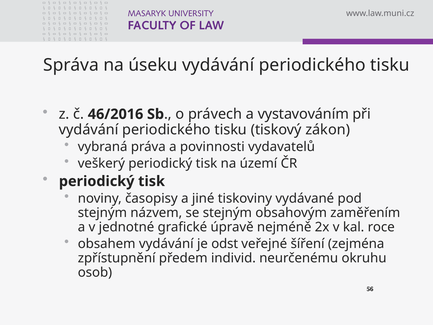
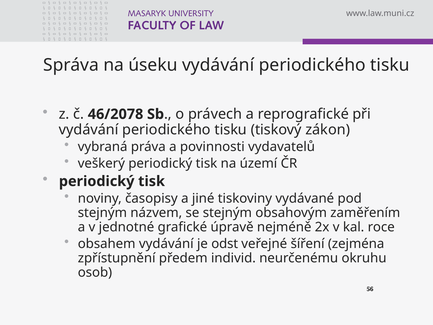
46/2016: 46/2016 -> 46/2078 (116, 114)
vystavováním: vystavováním -> reprografické (303, 114)
